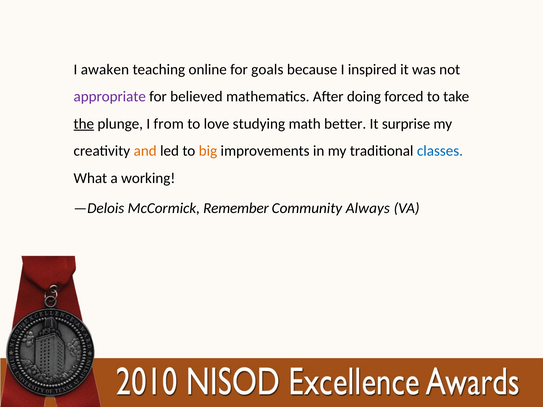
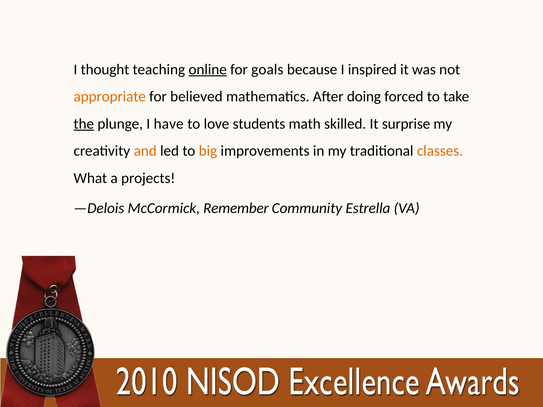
awaken: awaken -> thought (105, 69)
online underline: none -> present (208, 69)
appropriate colour: purple -> orange (110, 97)
from: from -> have (169, 124)
studying: studying -> students (259, 124)
better: better -> skilled (345, 124)
classes colour: blue -> orange (440, 151)
working: working -> projects (148, 178)
Always: Always -> Estrella (368, 208)
